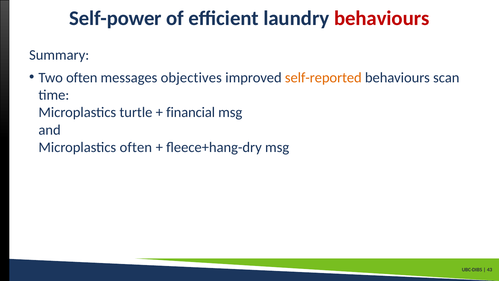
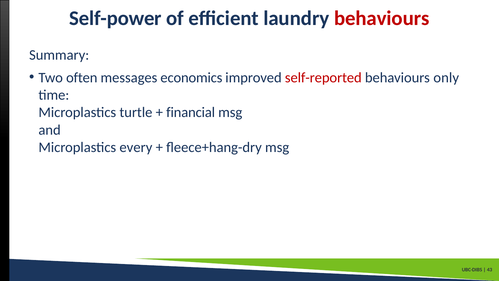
objectives: objectives -> economics (191, 77)
self-reported colour: orange -> red (323, 77)
scan: scan -> only (446, 77)
Microplastics often: often -> every (136, 147)
